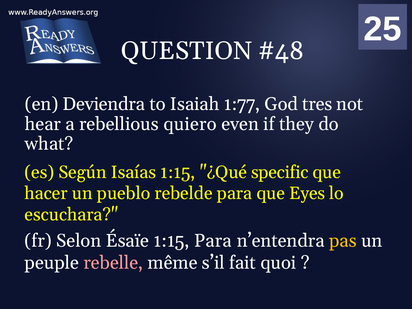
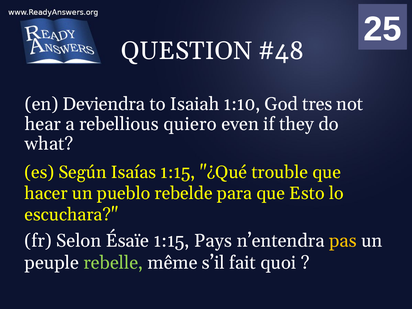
1:77: 1:77 -> 1:10 (242, 104)
specific: specific -> trouble (280, 172)
Eyes: Eyes -> Esto (307, 193)
1:15 Para: Para -> Pays (213, 241)
rebelle colour: pink -> light green (113, 263)
